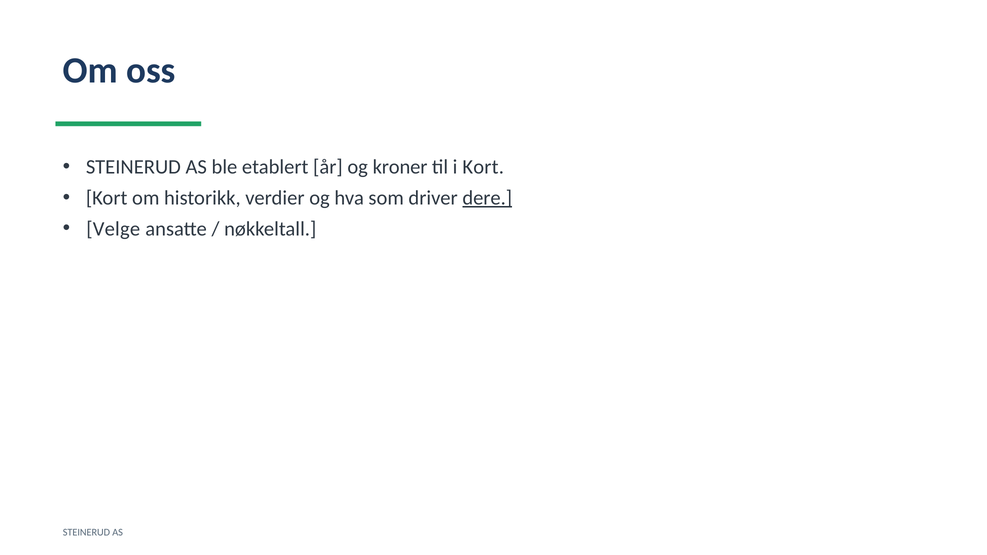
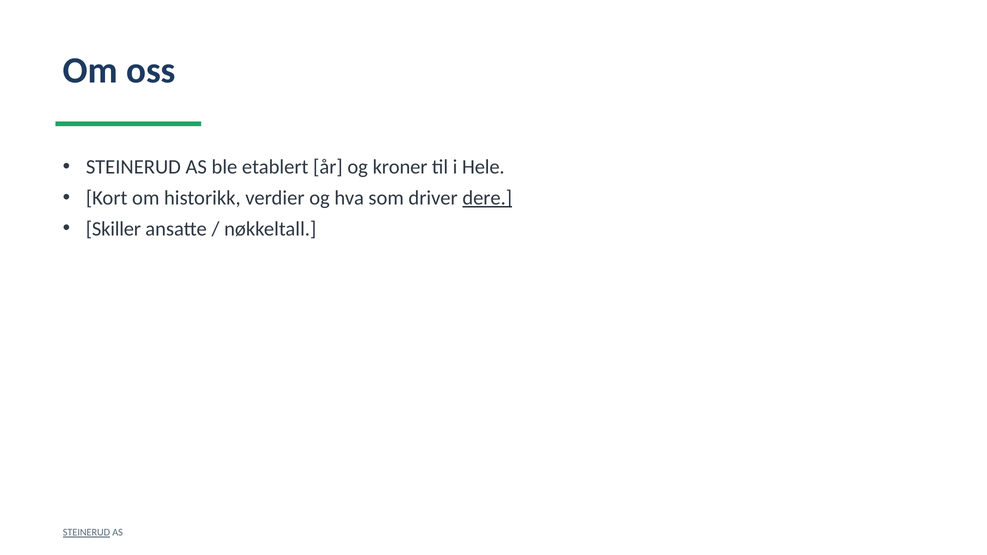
i Kort: Kort -> Hele (483, 167)
Velge: Velge -> Skiller (113, 229)
STEINERUD underline: none -> present (86, 533)
